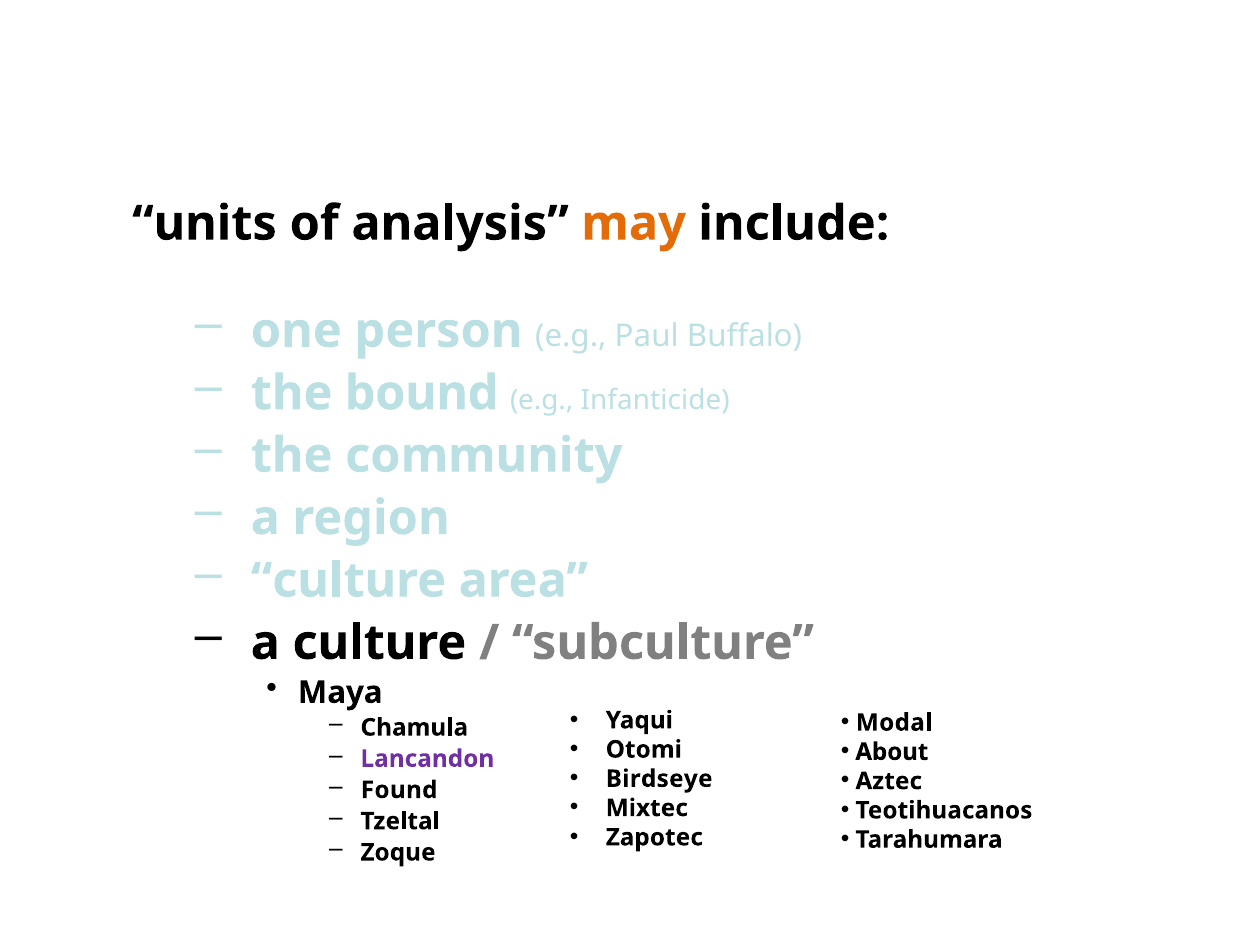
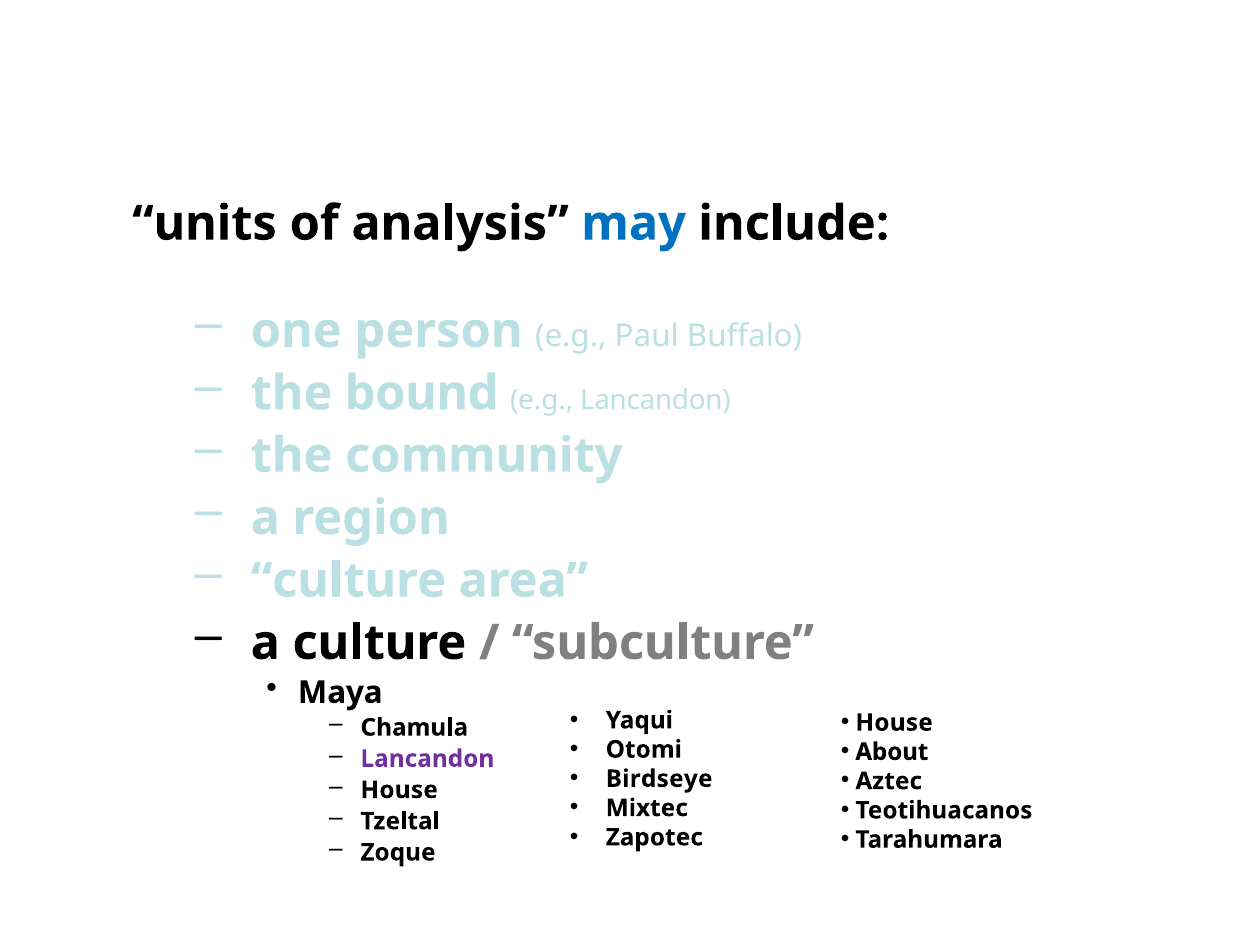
may colour: orange -> blue (634, 224)
e.g Infanticide: Infanticide -> Lancandon (655, 400)
Modal: Modal -> House (894, 723)
Found: Found -> House (399, 790)
